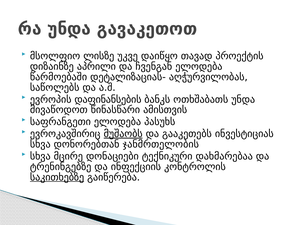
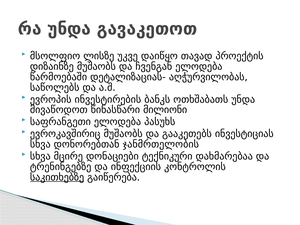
დიზაინზე აპრილი: აპრილი -> მუშაობს (96, 67)
დაფინანსების: დაფინანსების -> ინვესტირების (108, 99)
ამისთვის: ამისთვის -> მილიონი (165, 110)
მუშაობს underline: present -> none (123, 134)
